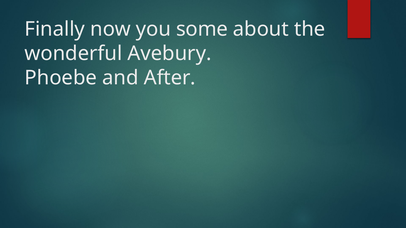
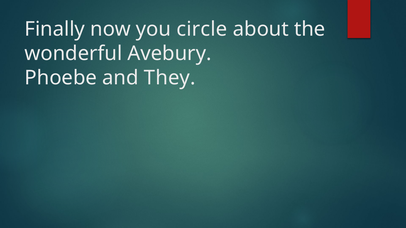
some: some -> circle (202, 29)
After: After -> They (170, 78)
